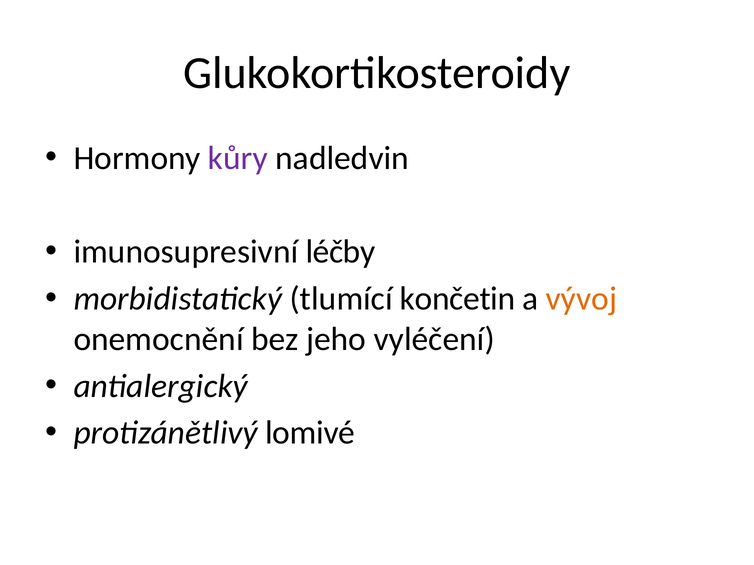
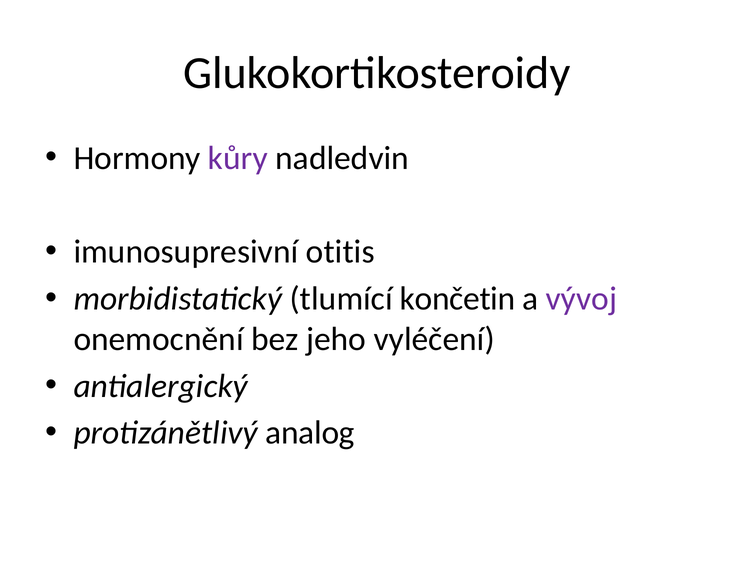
léčby: léčby -> otitis (340, 252)
vývoj colour: orange -> purple (581, 299)
lomivé: lomivé -> analog (310, 433)
